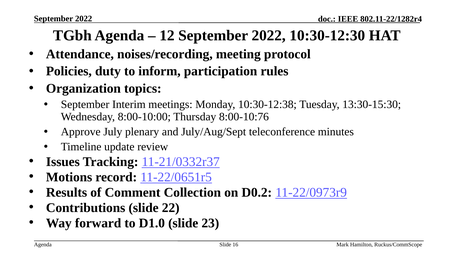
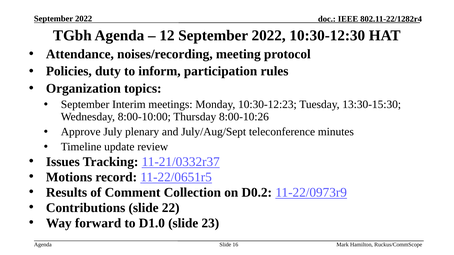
10:30-12:38: 10:30-12:38 -> 10:30-12:23 (267, 105)
8:00-10:76: 8:00-10:76 -> 8:00-10:26 (244, 117)
